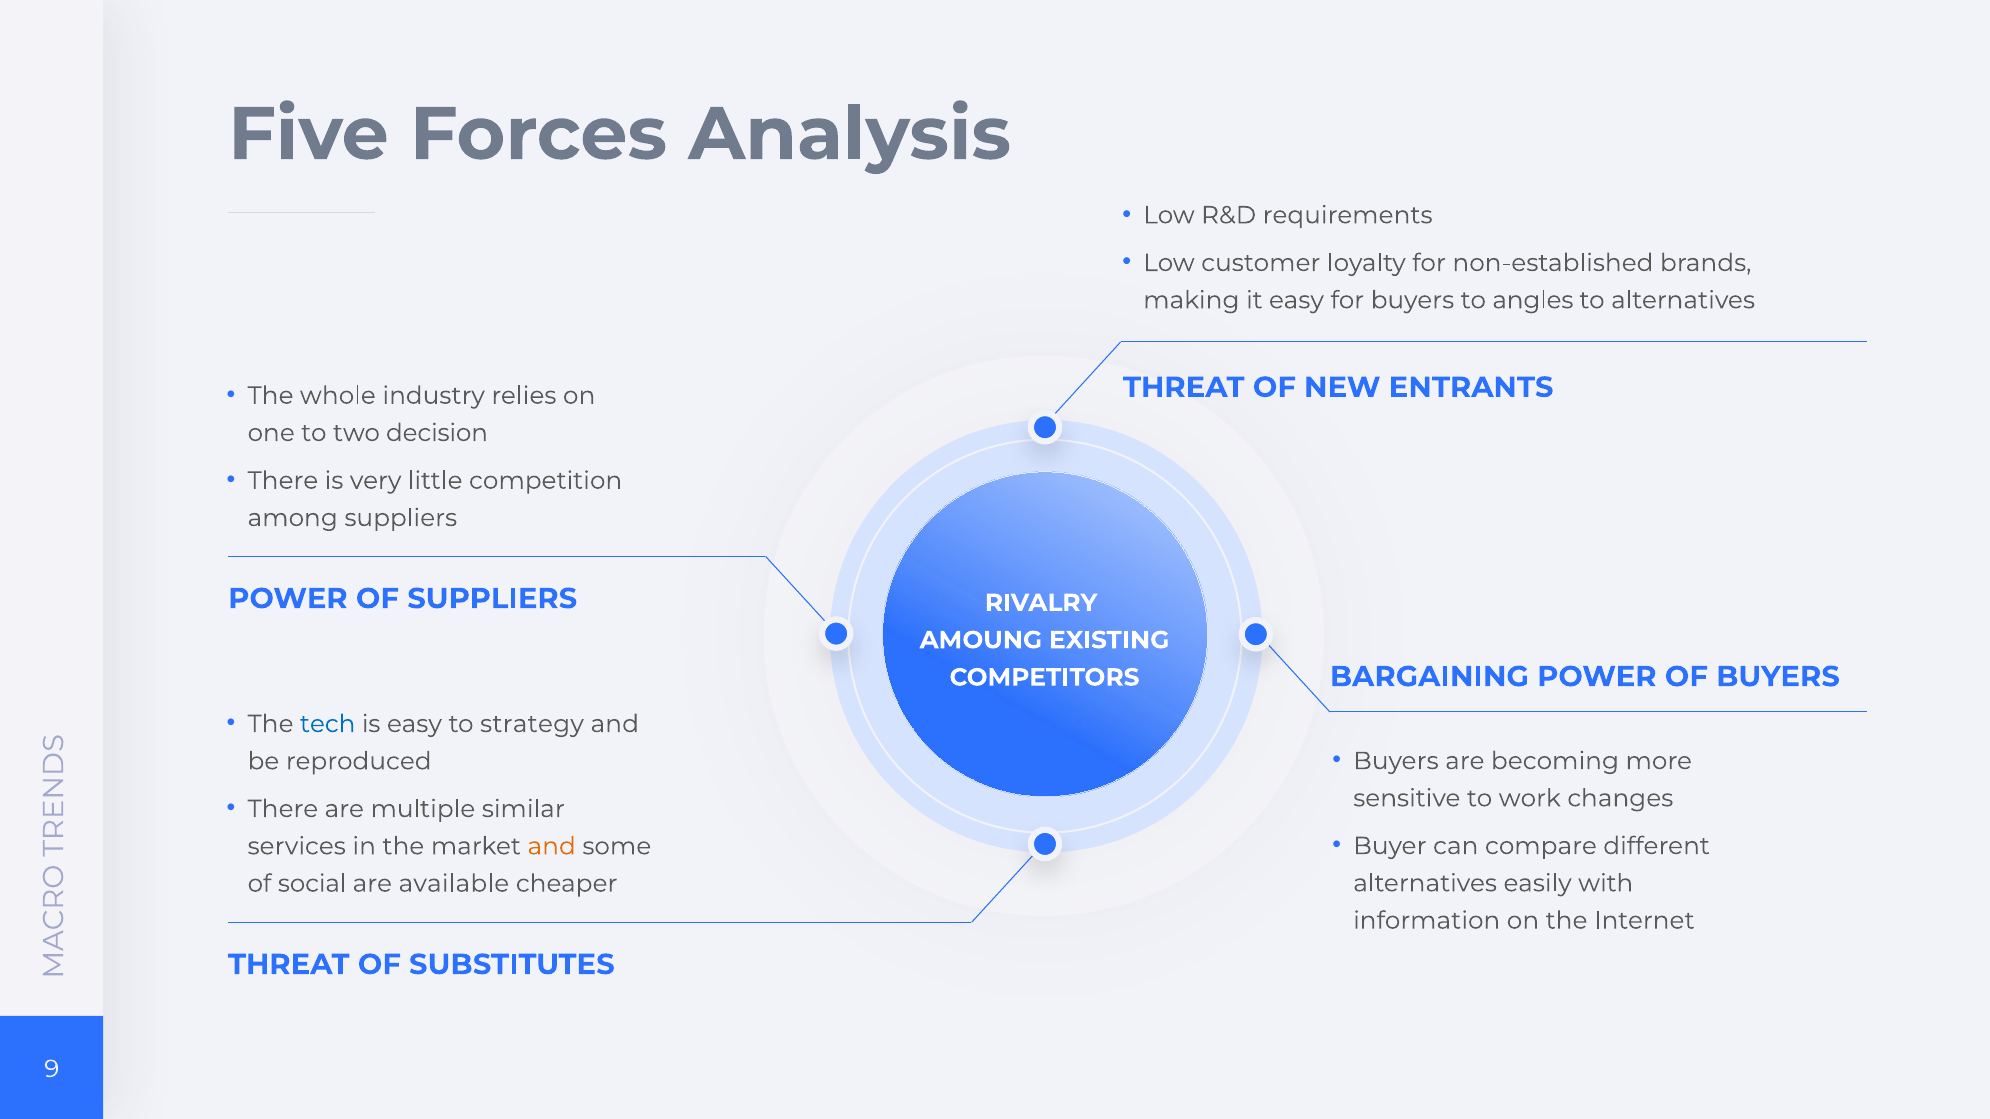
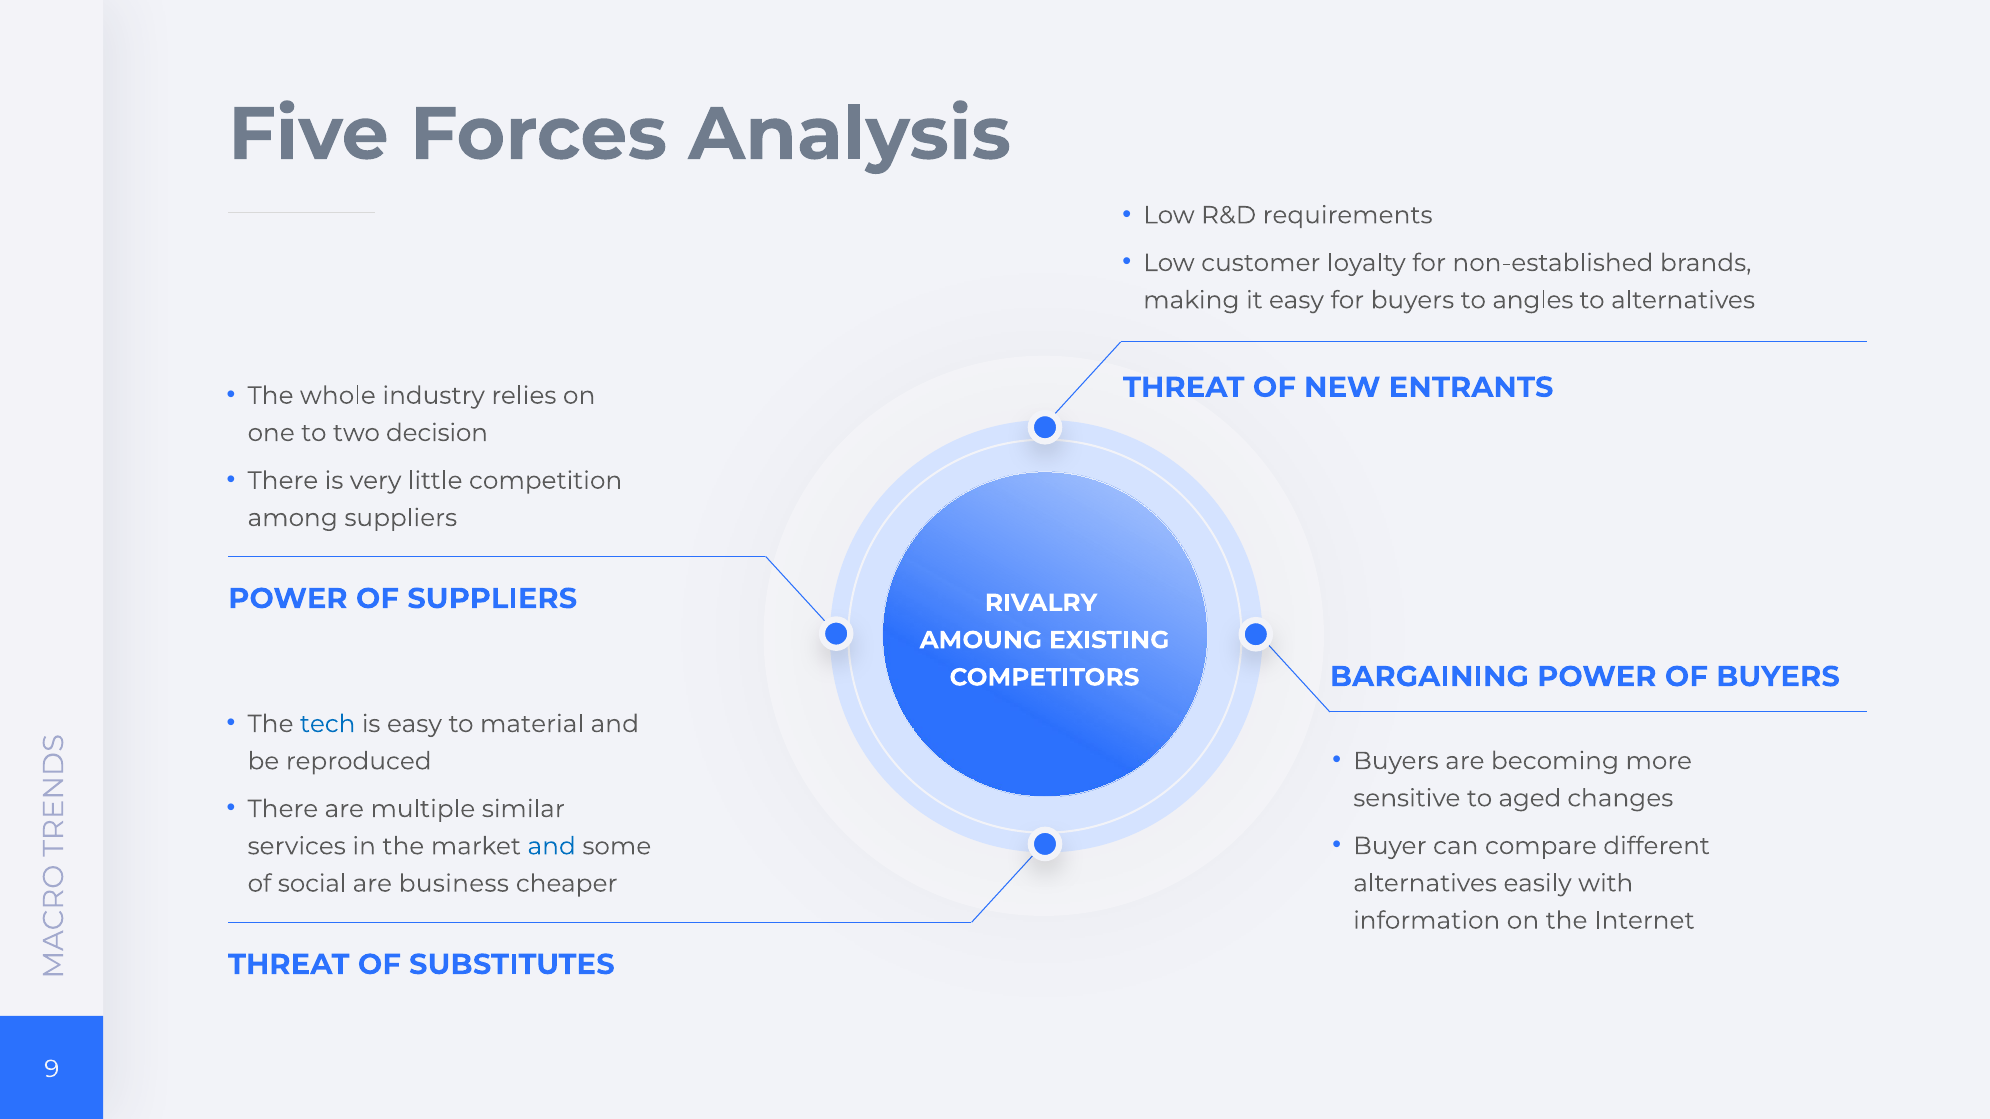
strategy: strategy -> material (532, 724)
work: work -> aged (1530, 799)
and colour: orange -> blue (552, 847)
available: available -> business (454, 884)
